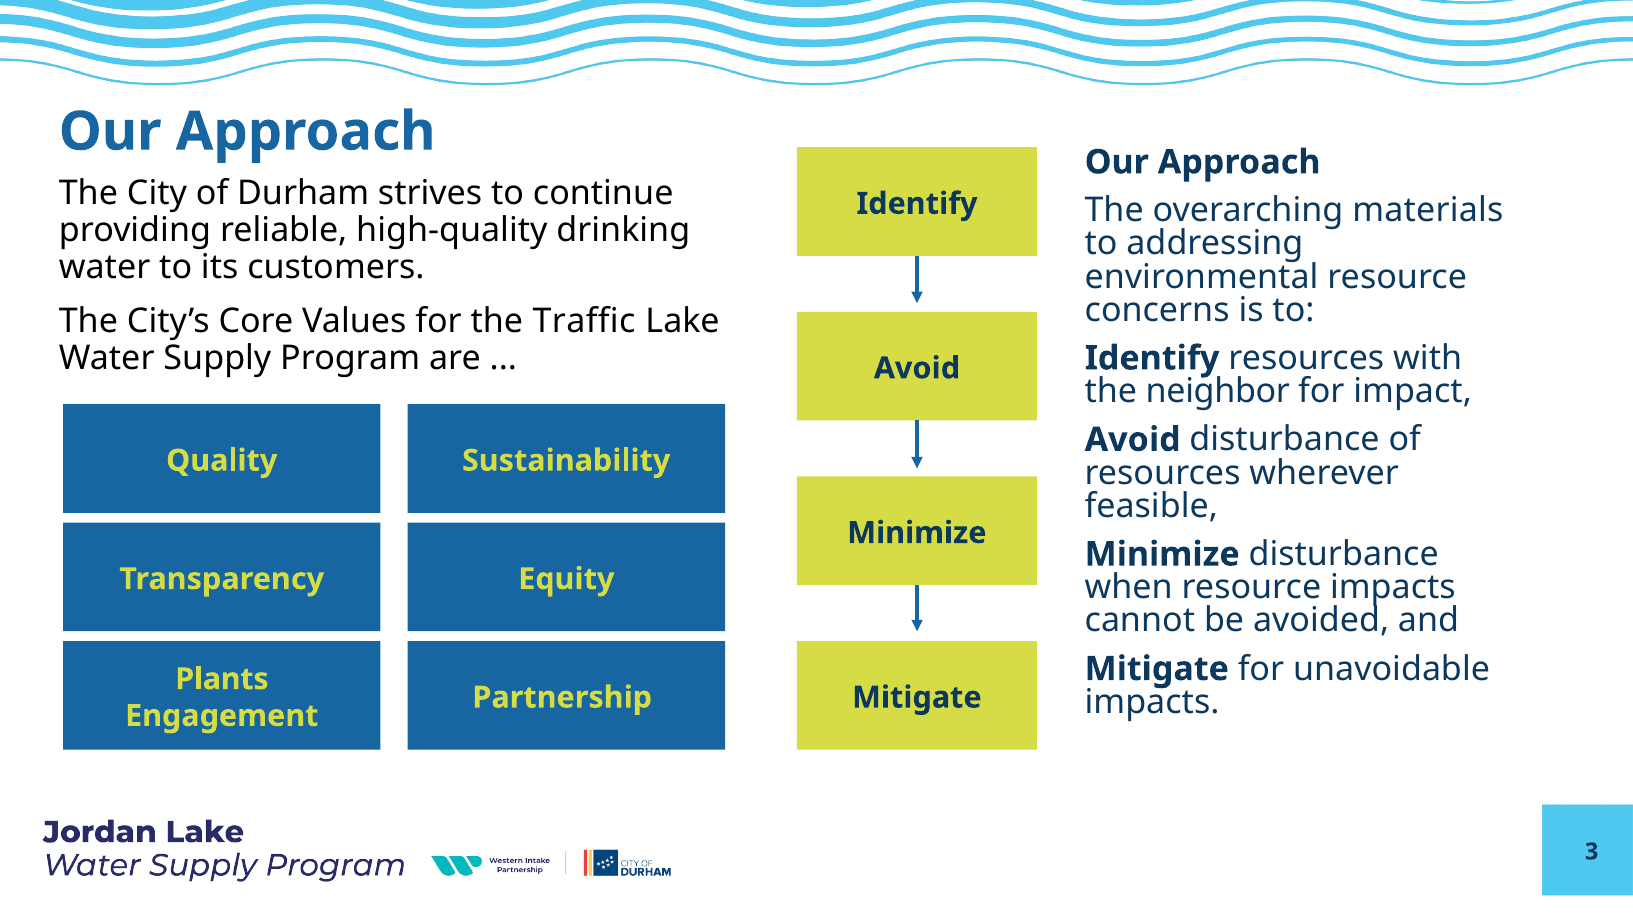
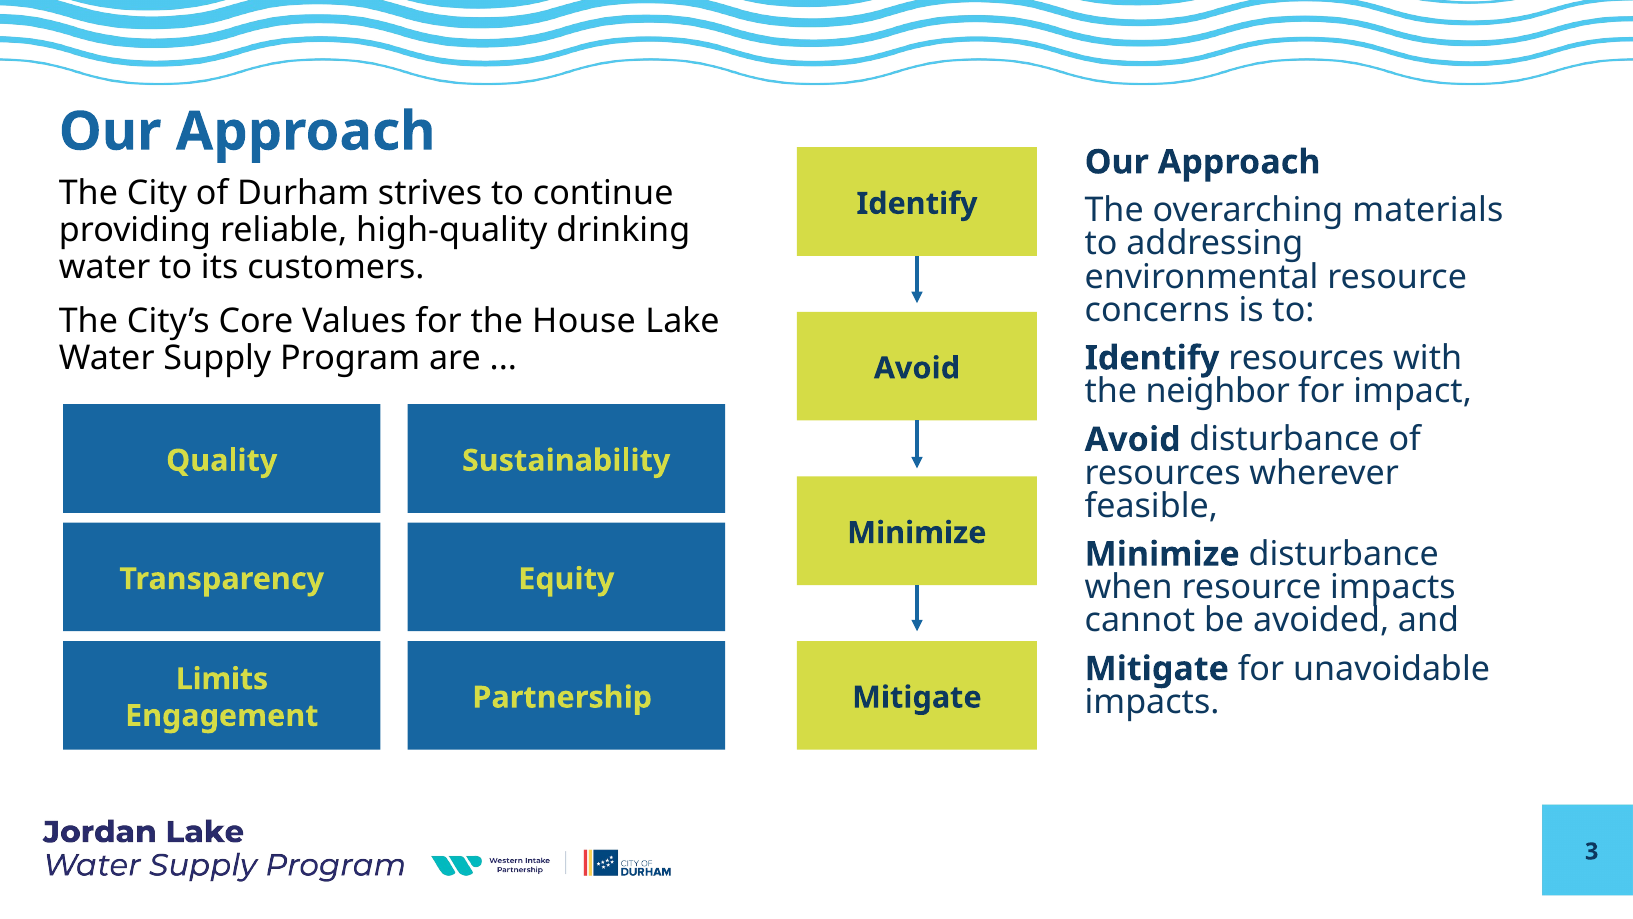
Traffic: Traffic -> House (584, 321)
Plants: Plants -> Limits (222, 679)
